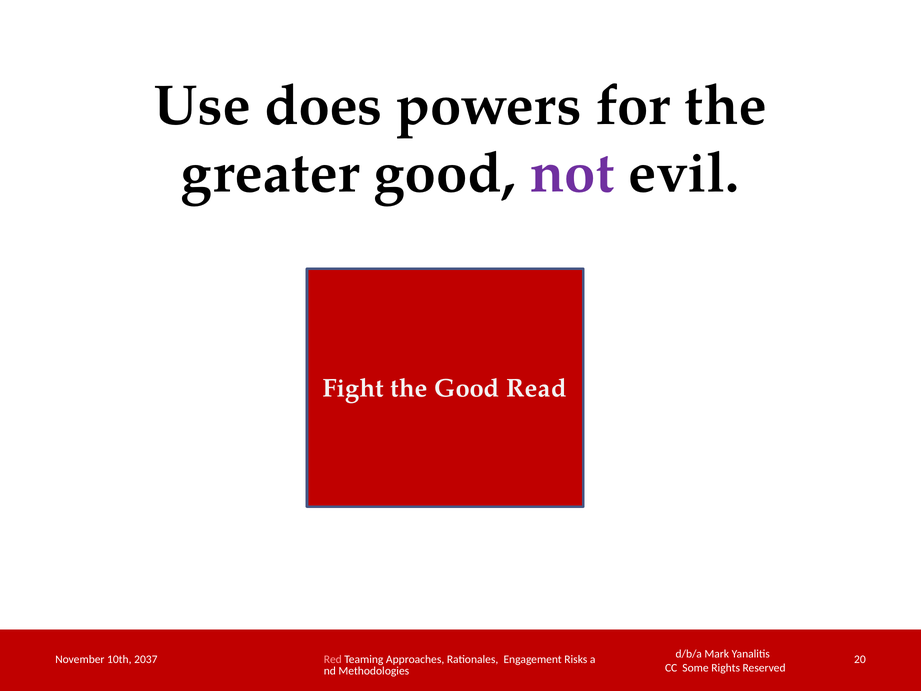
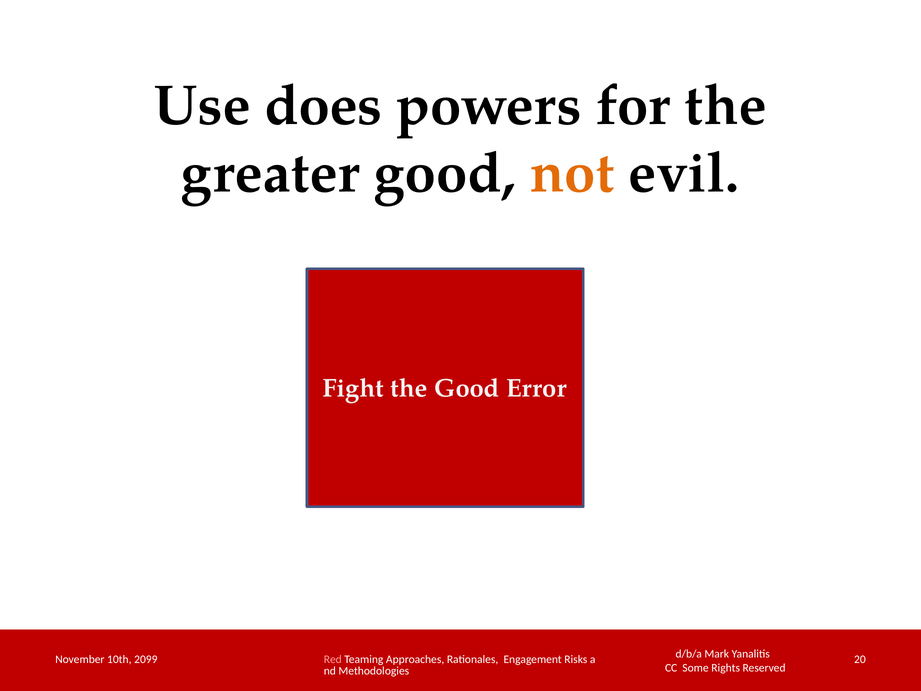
not colour: purple -> orange (572, 173)
Read: Read -> Error (536, 388)
2037: 2037 -> 2099 (146, 659)
